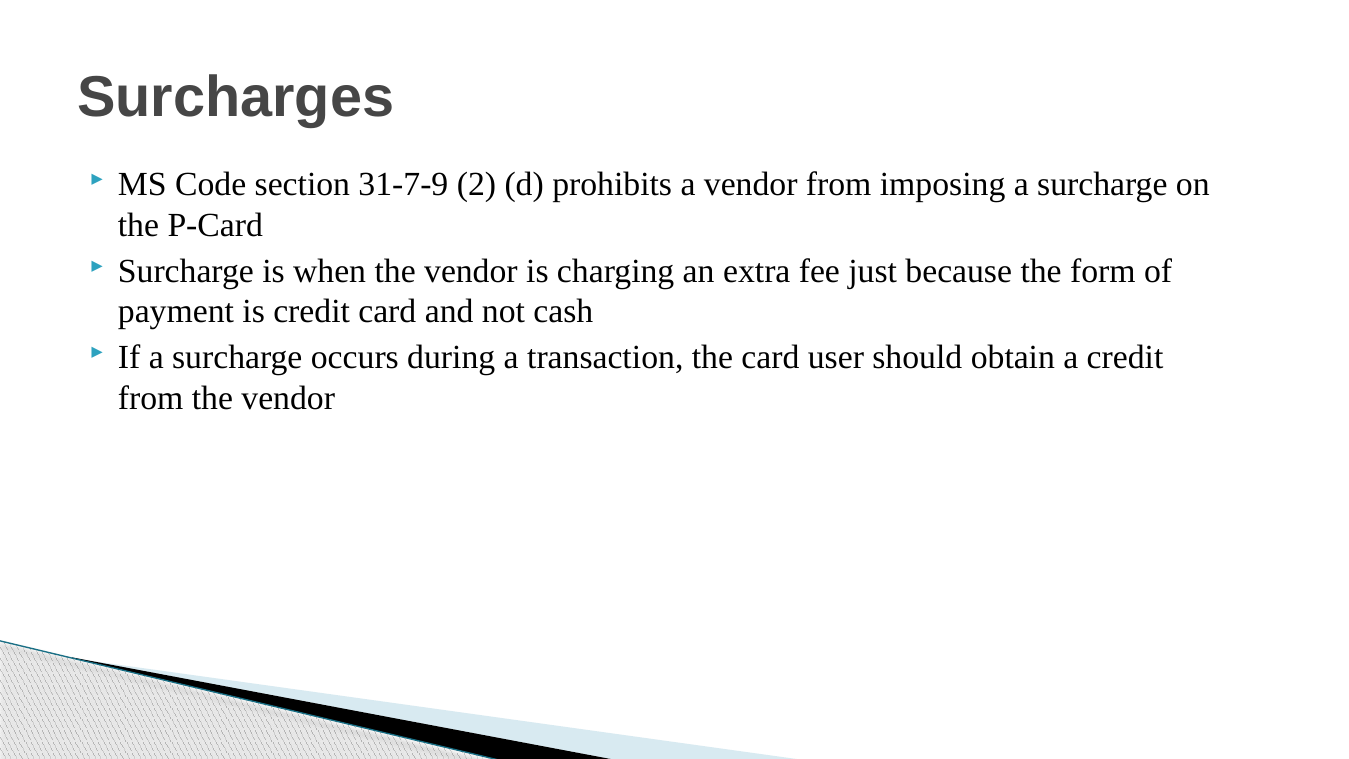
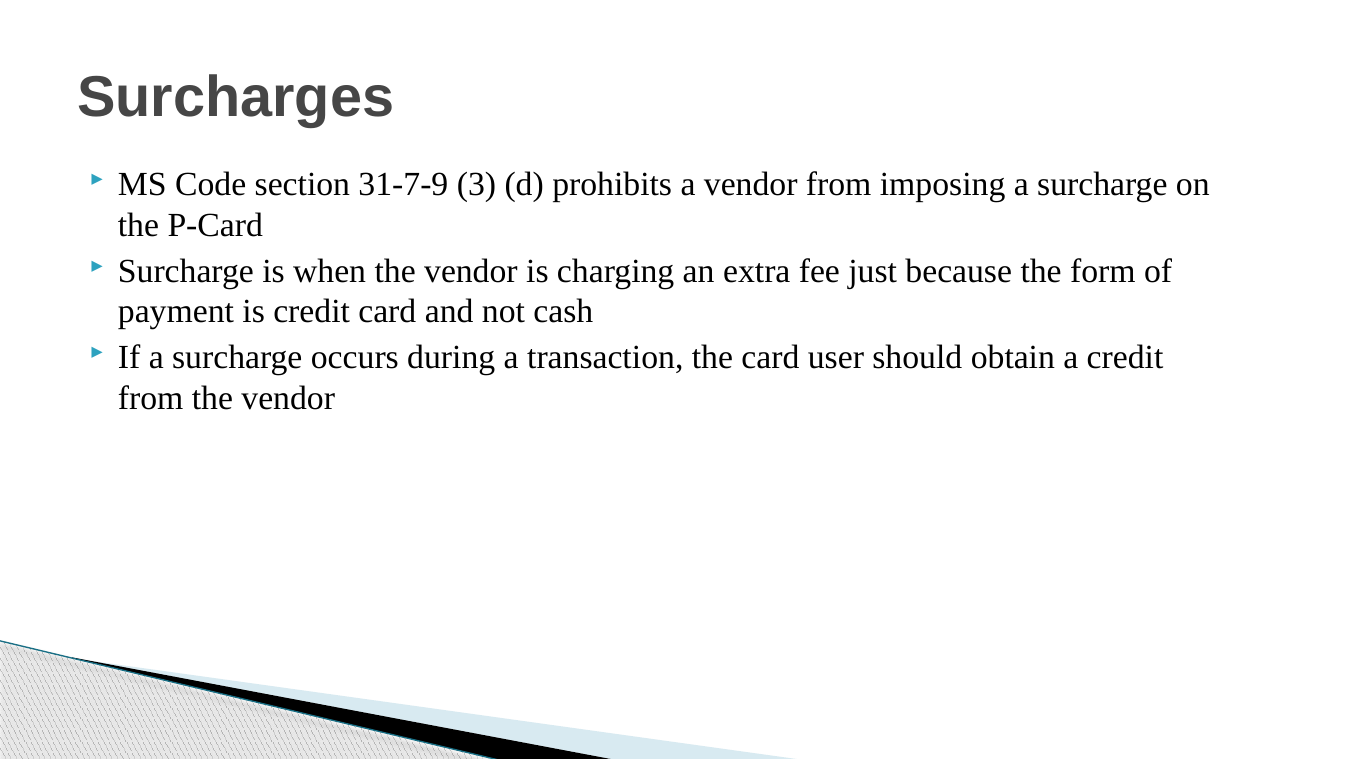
2: 2 -> 3 (476, 185)
